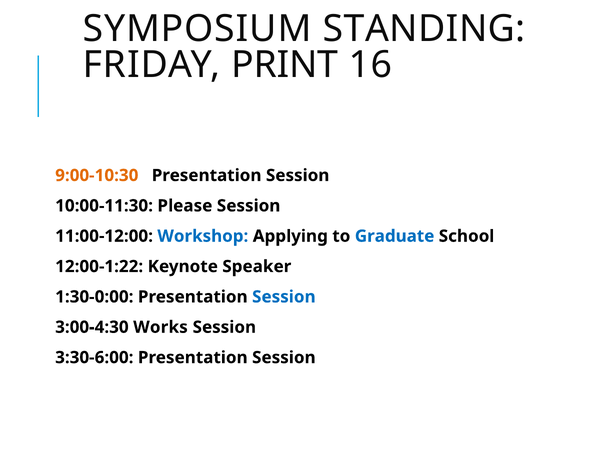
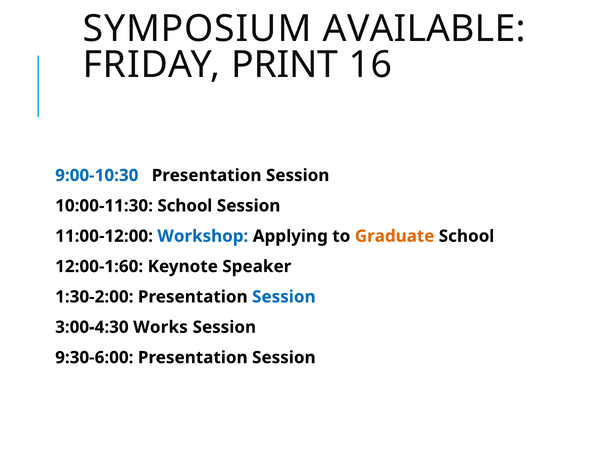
STANDING: STANDING -> AVAILABLE (424, 29)
9:00-10:30 colour: orange -> blue (97, 175)
10:00-11:30 Please: Please -> School (185, 206)
Graduate colour: blue -> orange (395, 236)
12:00-1:22: 12:00-1:22 -> 12:00-1:60 (99, 266)
1:30-0:00: 1:30-0:00 -> 1:30-2:00 (94, 297)
3:30-6:00: 3:30-6:00 -> 9:30-6:00 (94, 357)
